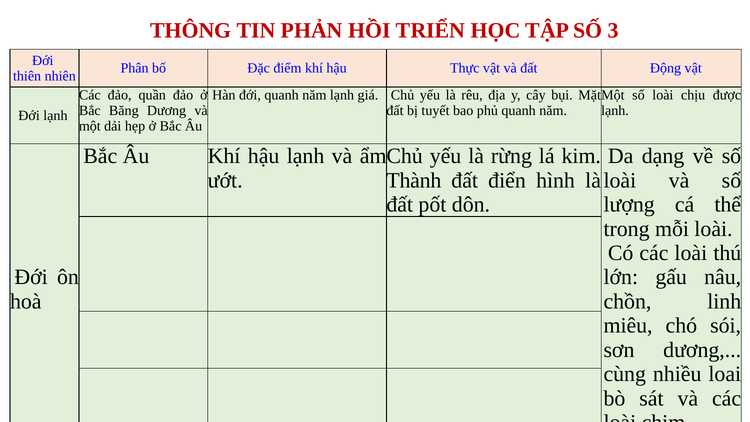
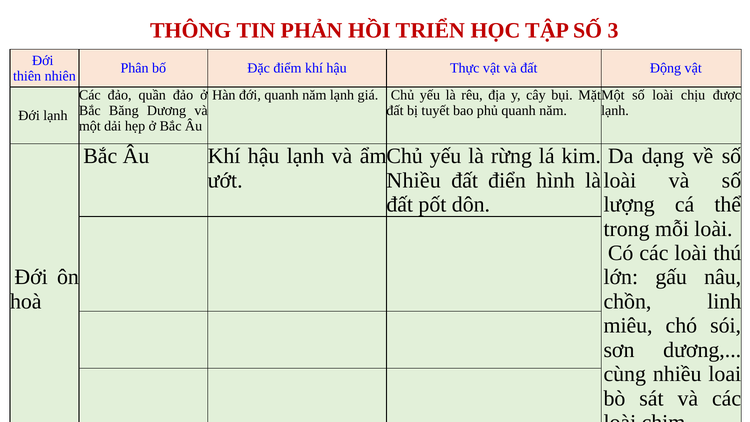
Thành: Thành -> Nhiều (414, 180)
